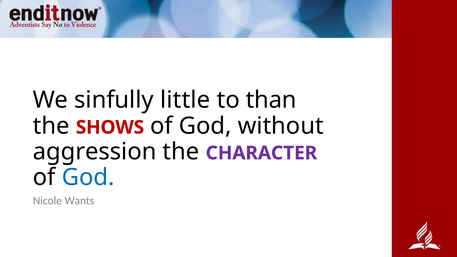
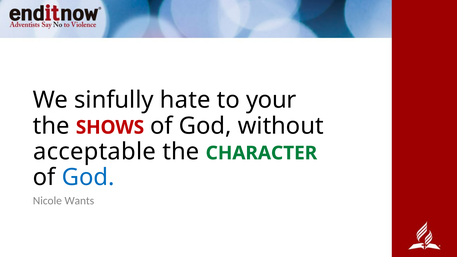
little: little -> hate (185, 100)
than: than -> your (271, 100)
aggression: aggression -> acceptable (95, 152)
CHARACTER colour: purple -> green (261, 153)
